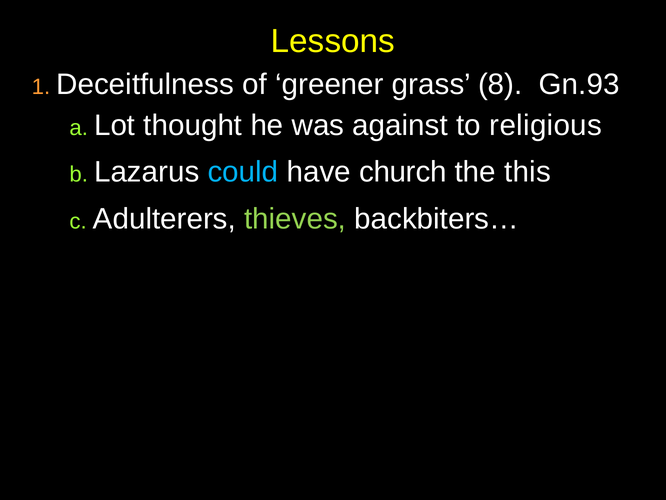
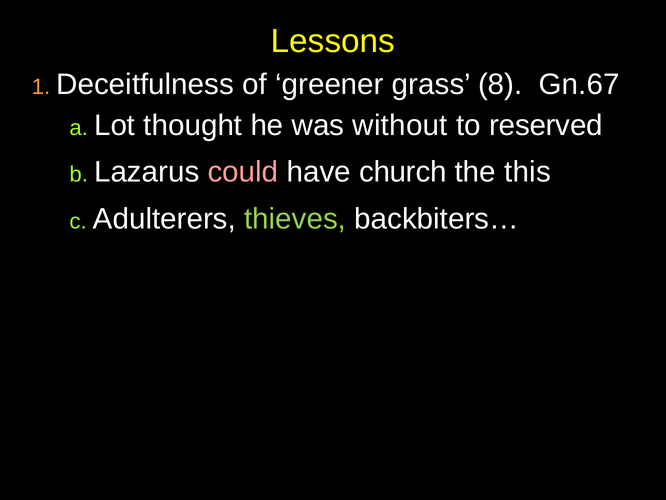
Gn.93: Gn.93 -> Gn.67 (579, 84)
against: against -> without (400, 125)
religious: religious -> reserved (546, 125)
could colour: light blue -> pink (243, 172)
